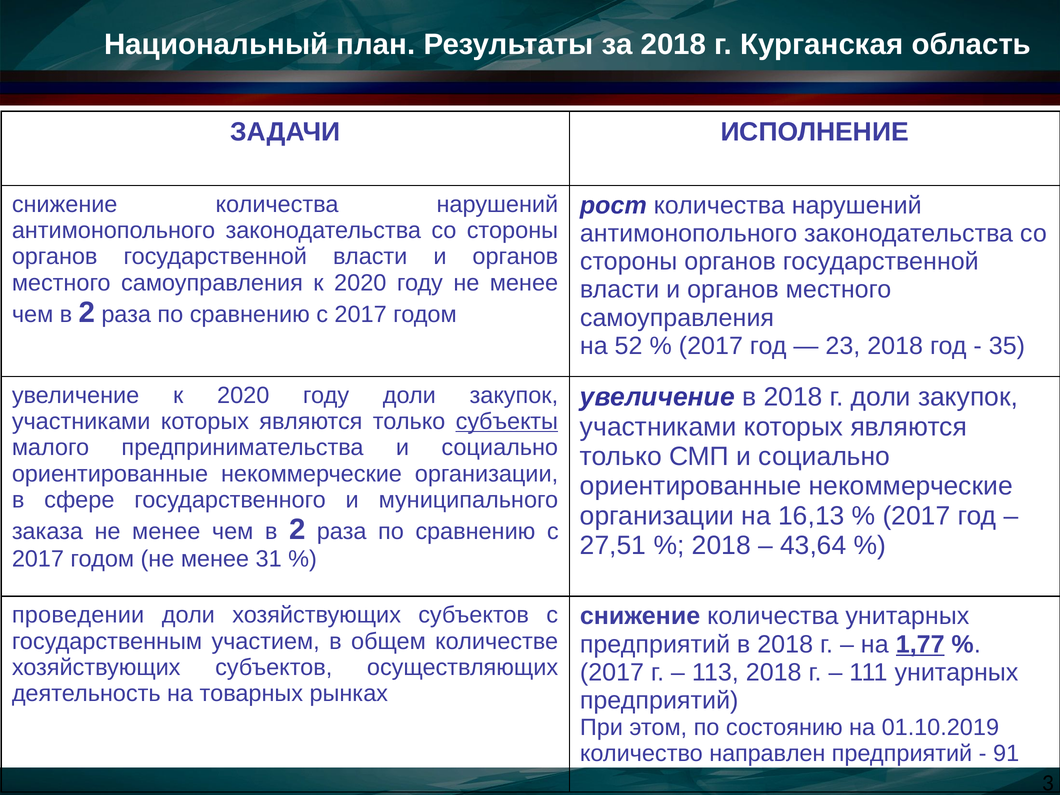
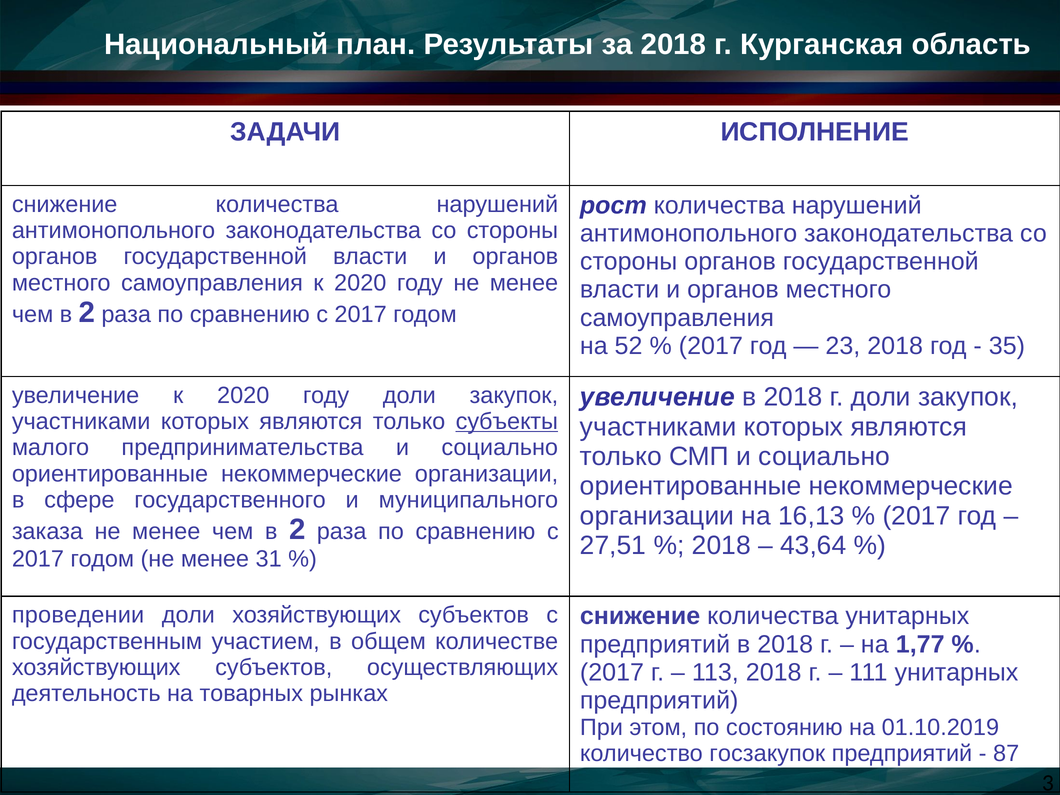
1,77 underline: present -> none (920, 644)
направлен: направлен -> госзакупок (767, 754)
91: 91 -> 87 (1006, 754)
